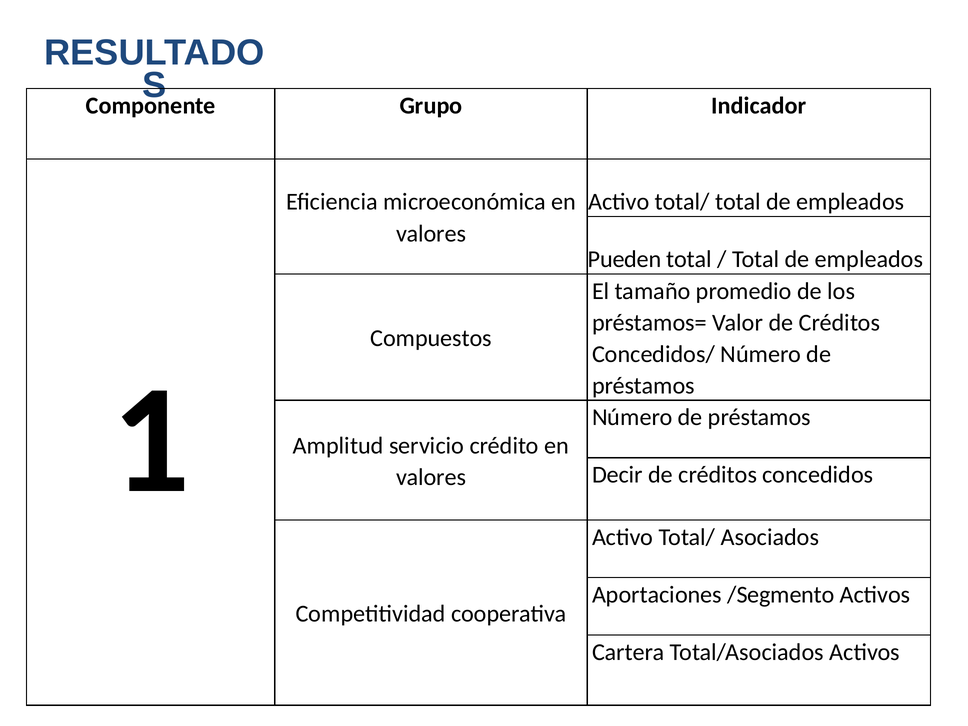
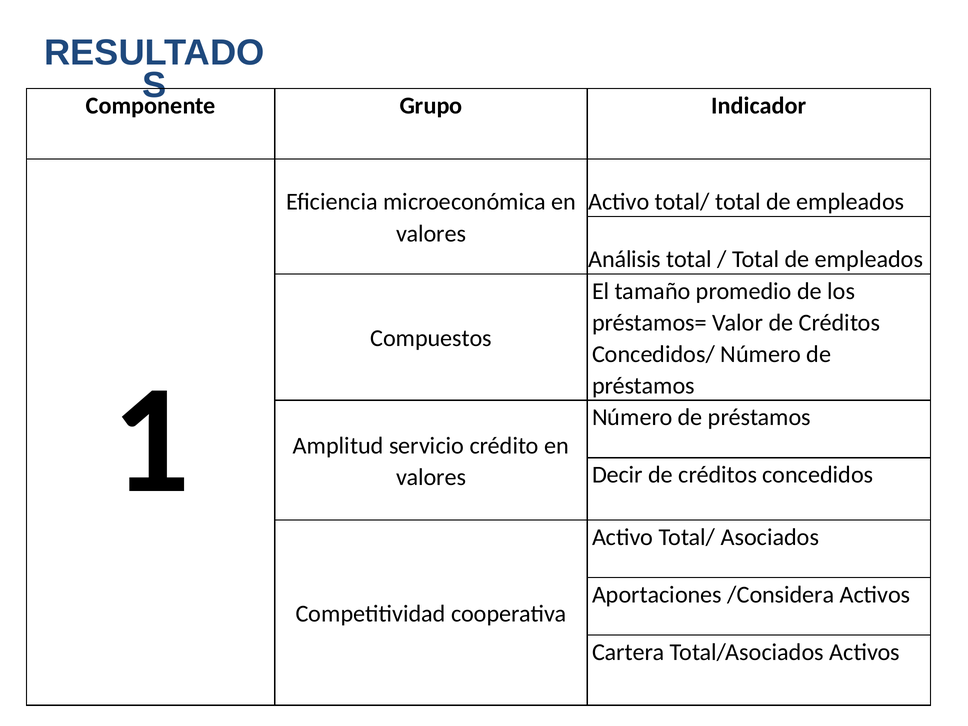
Pueden: Pueden -> Análisis (625, 259)
/Segmento: /Segmento -> /Considera (781, 595)
